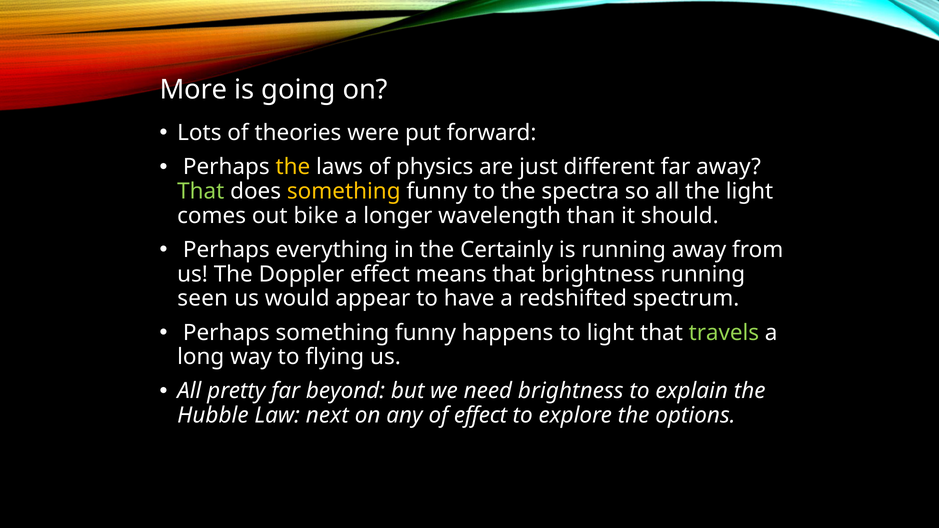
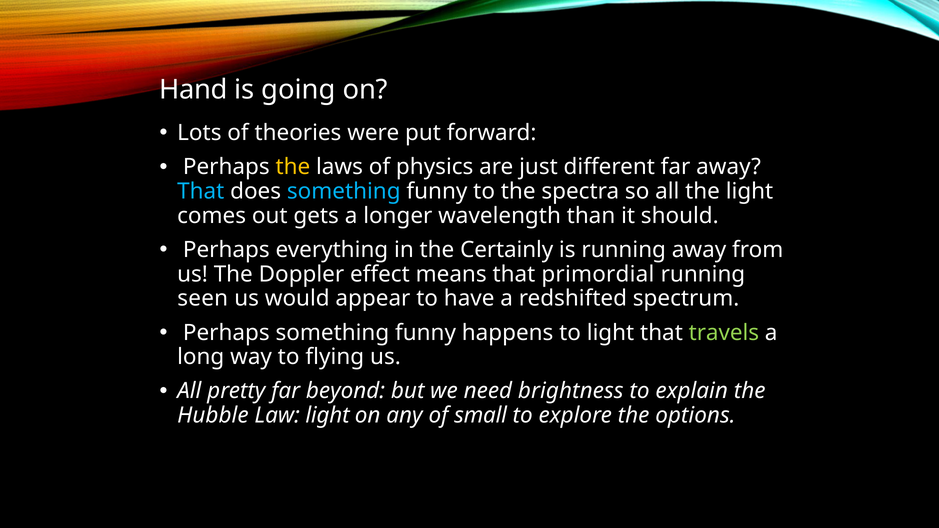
More: More -> Hand (193, 90)
That colour: light green -> light blue (201, 191)
something colour: yellow -> light blue (344, 191)
bike: bike -> gets (316, 216)
that brightness: brightness -> primordial (598, 274)
Law next: next -> light (328, 416)
of effect: effect -> small (481, 416)
